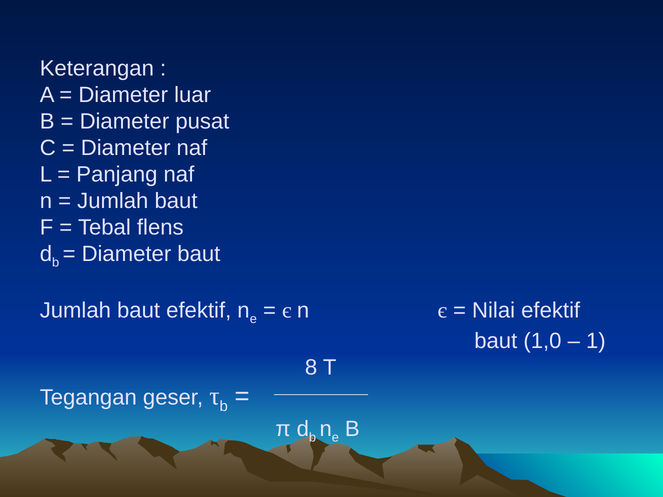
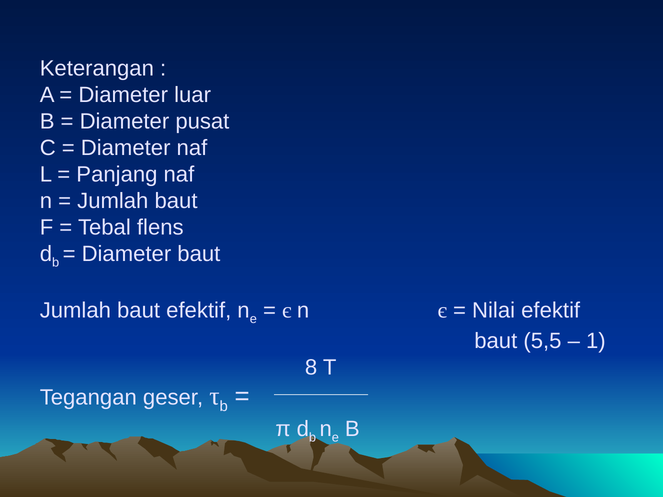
1,0: 1,0 -> 5,5 (542, 341)
